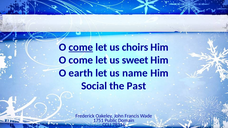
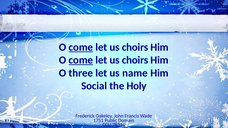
come underline: none -> present (81, 60)
sweet: sweet -> choirs (135, 60)
earth: earth -> three (81, 73)
Past: Past -> Holy (137, 86)
